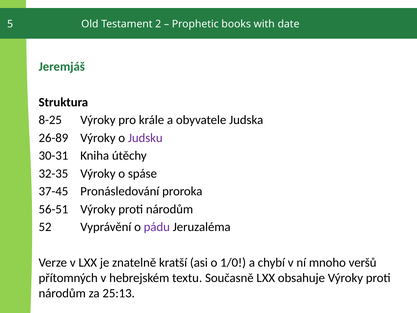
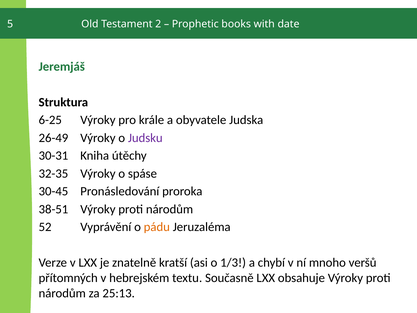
8-25: 8-25 -> 6-25 (50, 120)
26-89: 26-89 -> 26-49 (53, 138)
37-45: 37-45 -> 30-45 (53, 191)
56-51: 56-51 -> 38-51 (53, 209)
pádu colour: purple -> orange (157, 227)
1/0: 1/0 -> 1/3 (233, 263)
